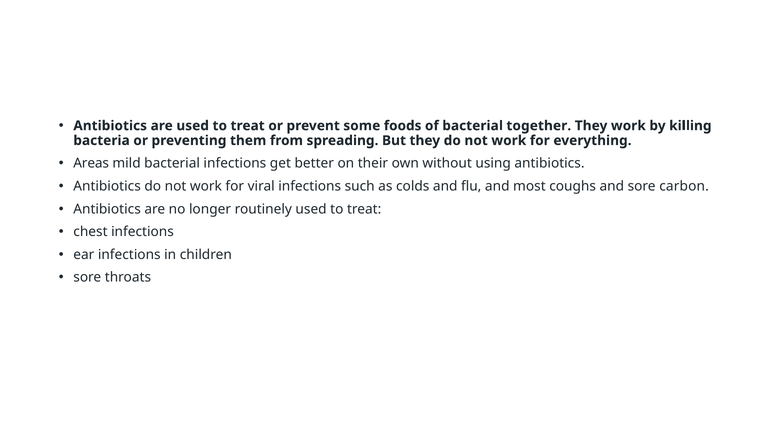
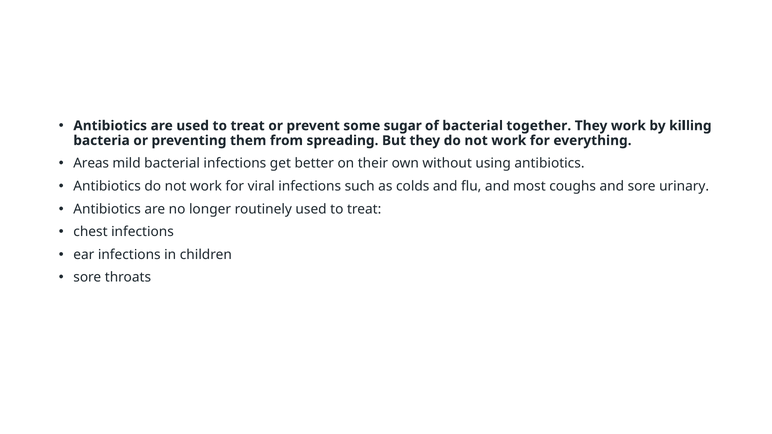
foods: foods -> sugar (403, 126)
carbon: carbon -> urinary (684, 186)
